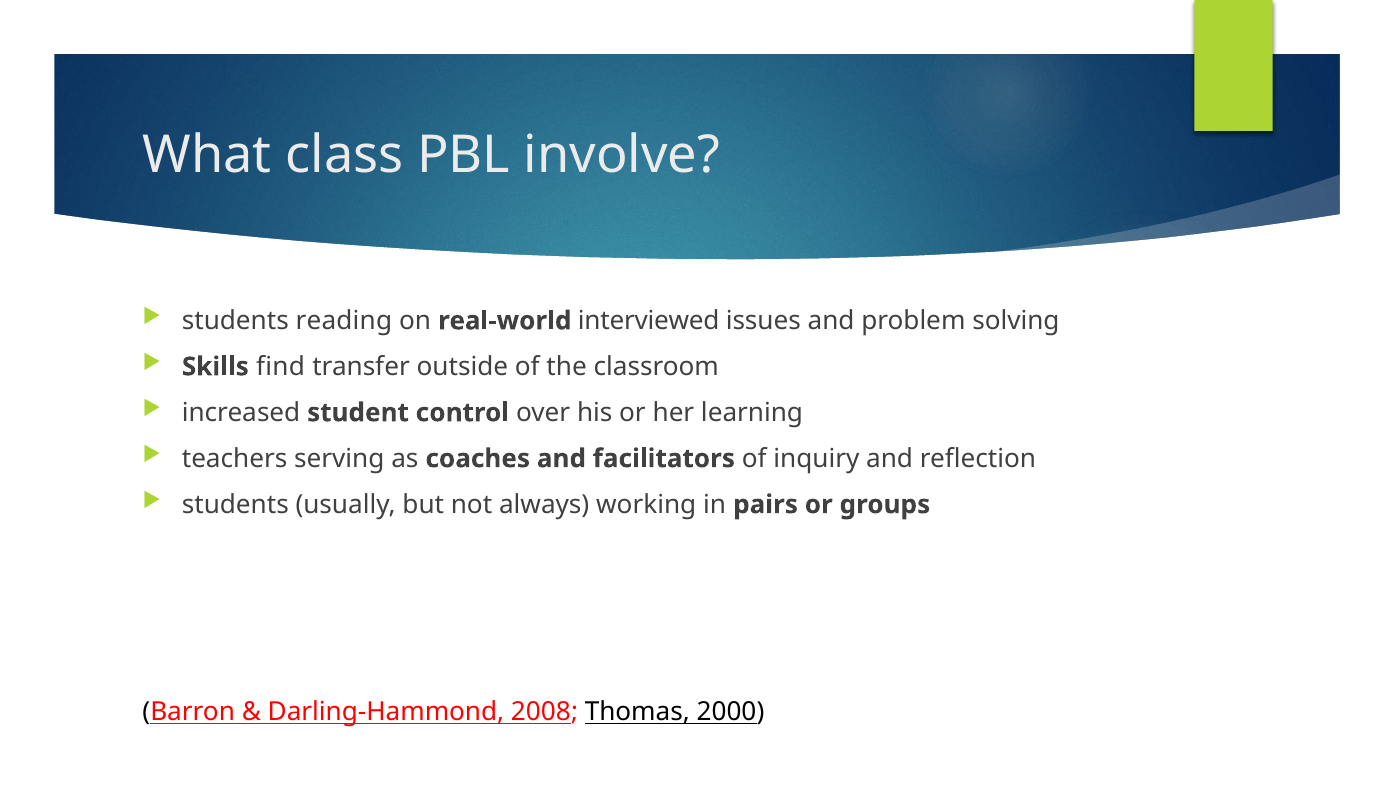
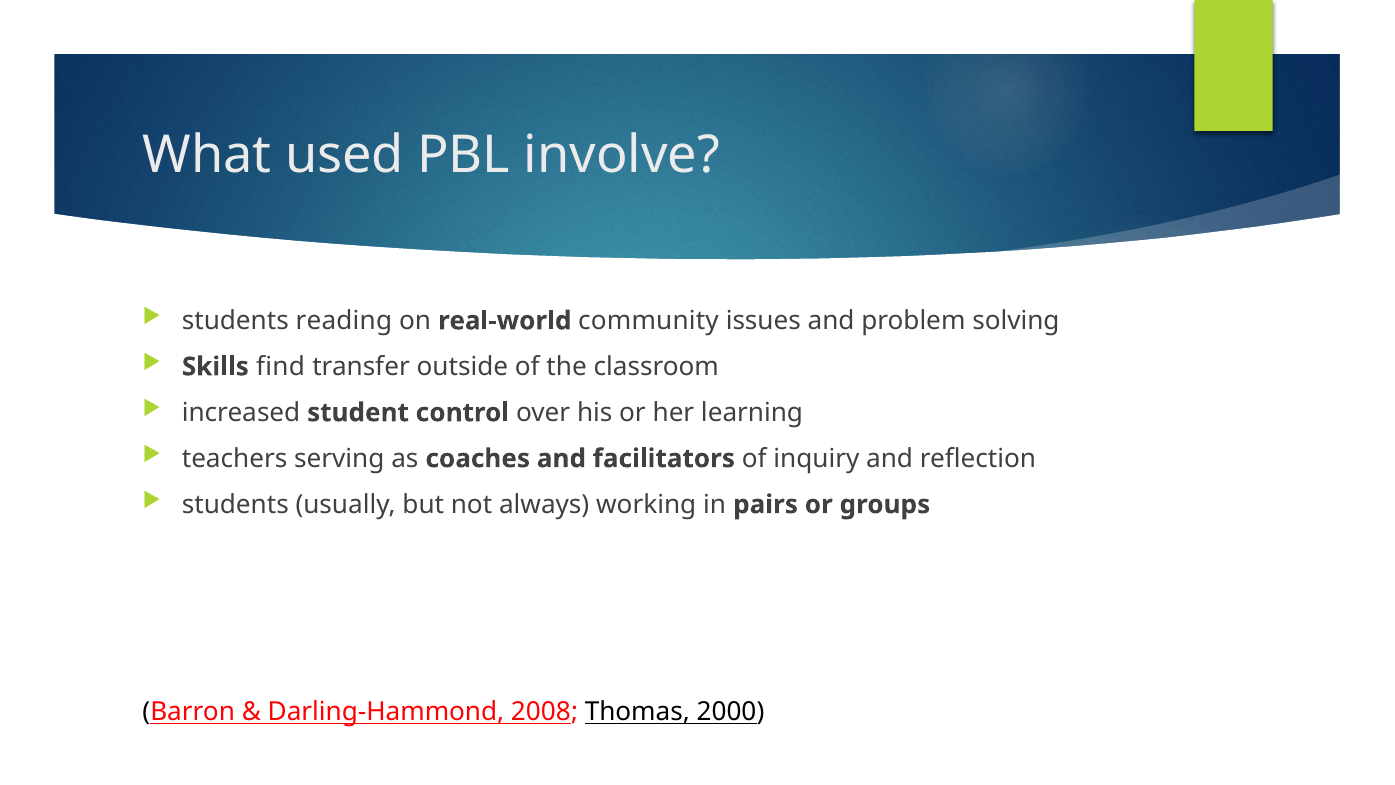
class: class -> used (345, 155)
interviewed: interviewed -> community (648, 321)
